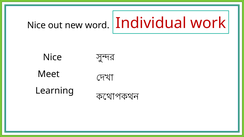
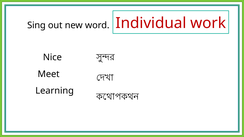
Nice: Nice -> Sing (36, 25)
